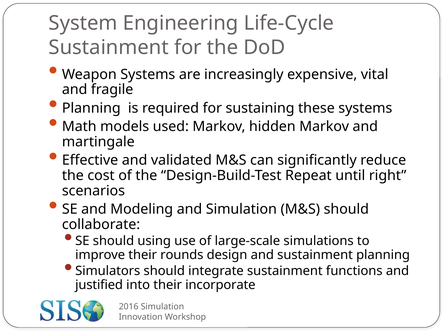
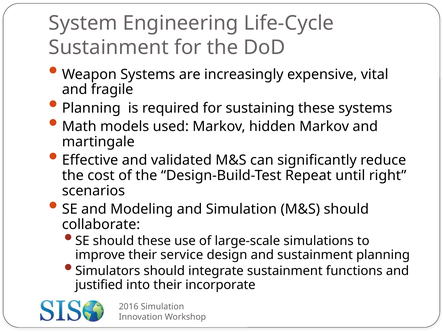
should using: using -> these (154, 241)
rounds: rounds -> service (182, 255)
